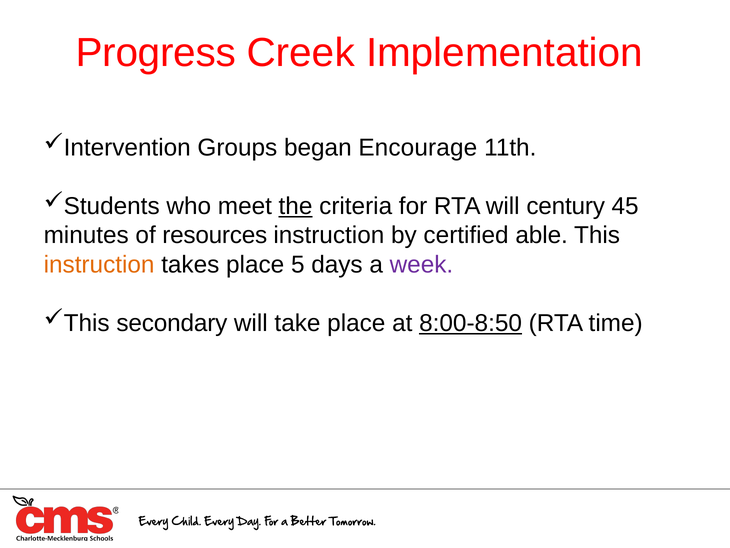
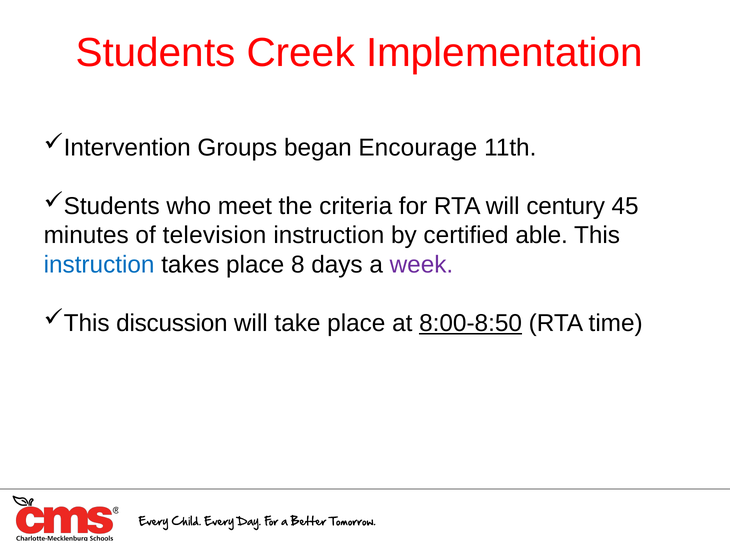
Progress: Progress -> Students (156, 53)
the underline: present -> none (296, 206)
resources: resources -> television (215, 235)
instruction colour: orange -> blue (99, 264)
5: 5 -> 8 (298, 264)
secondary: secondary -> discussion (172, 323)
